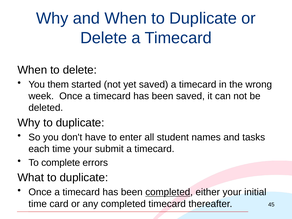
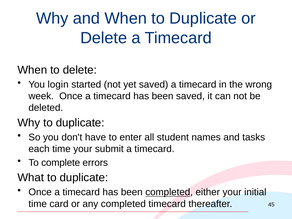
them: them -> login (58, 84)
